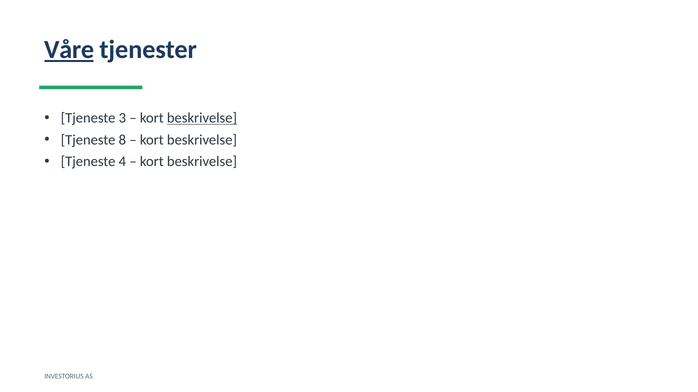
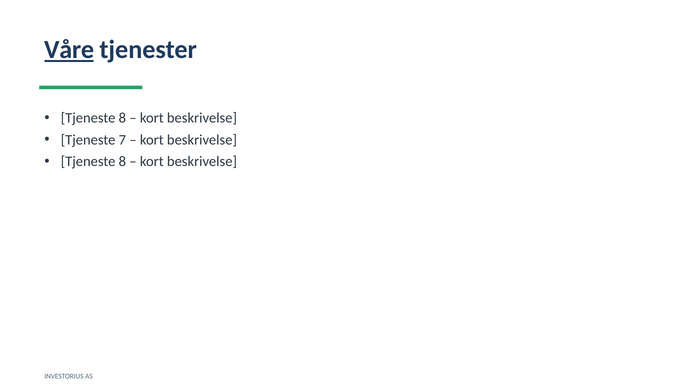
3: 3 -> 8 (122, 118)
beskrivelse underline: present -> none (202, 118)
8: 8 -> 7 (122, 140)
4: 4 -> 8 (122, 162)
